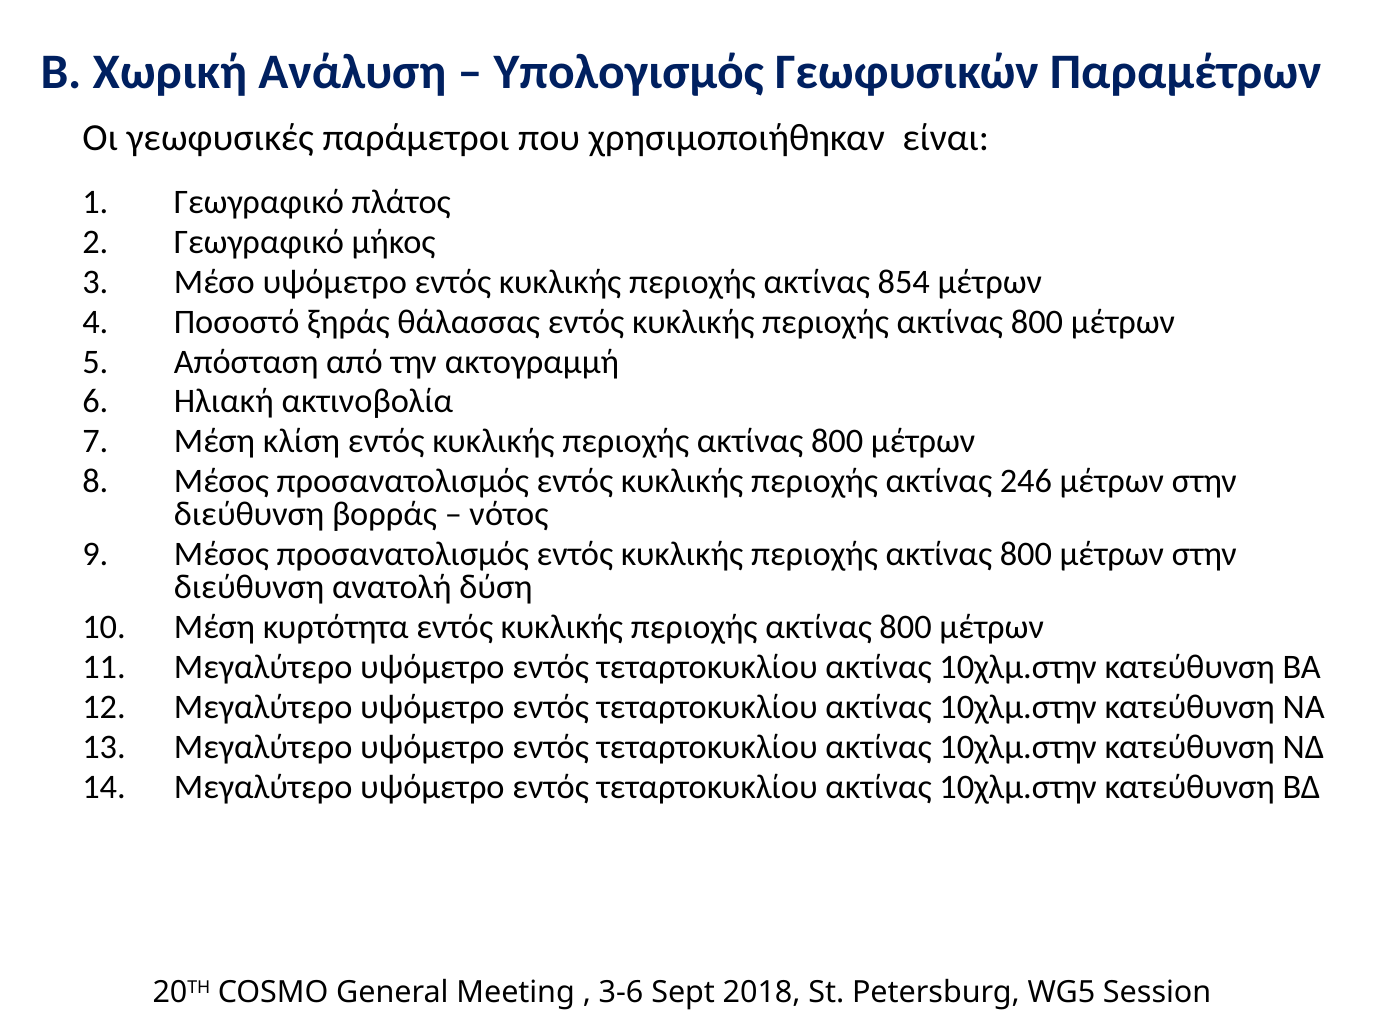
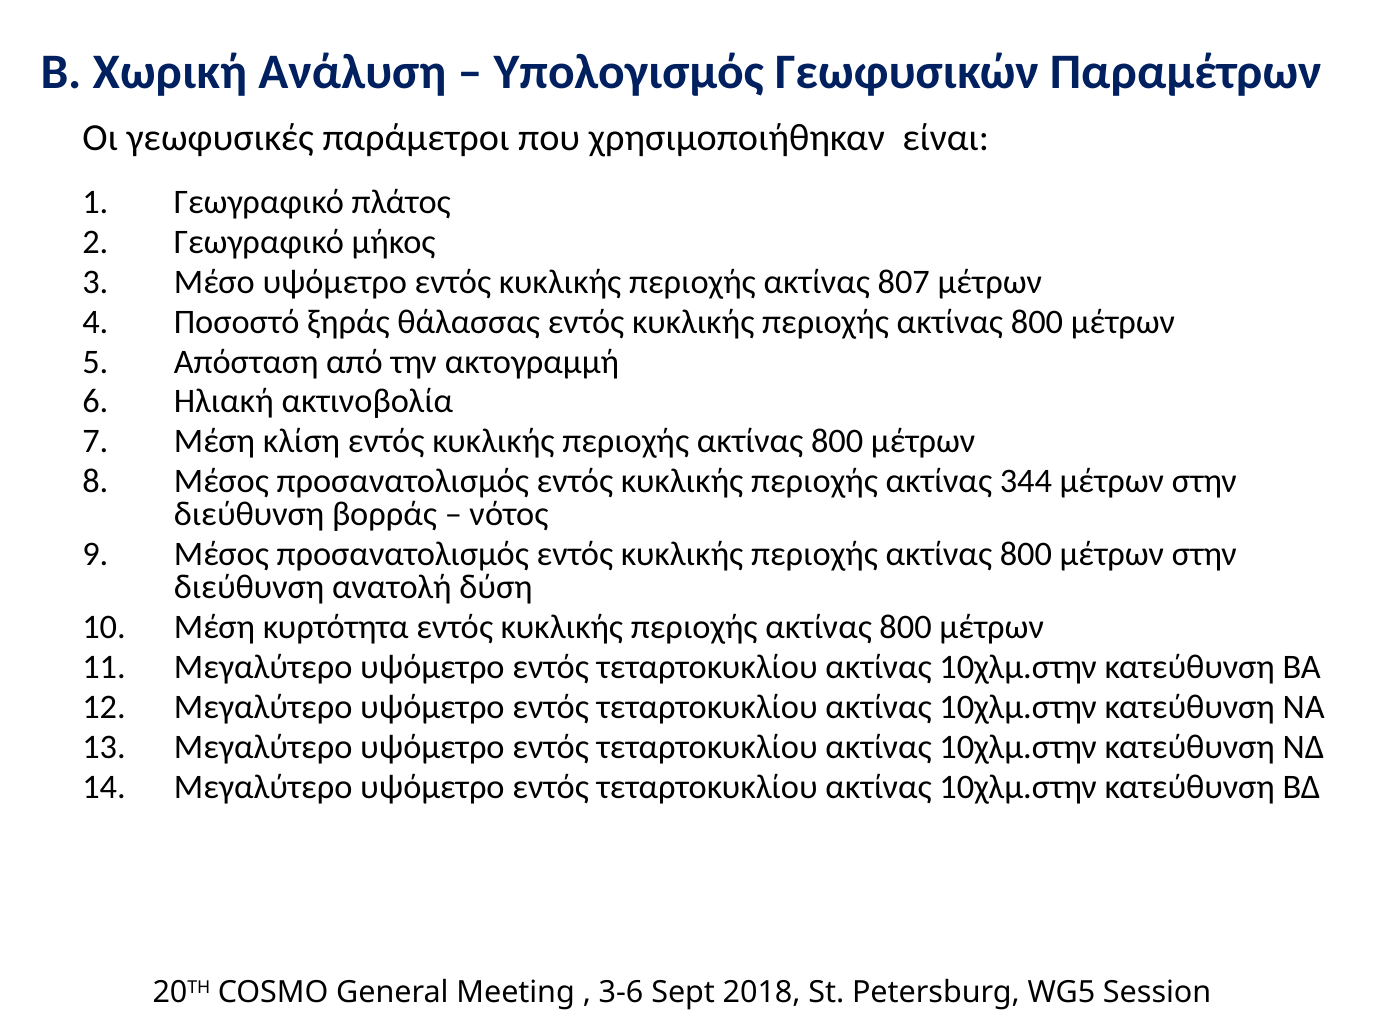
854: 854 -> 807 (904, 282)
246: 246 -> 344 (1026, 481)
